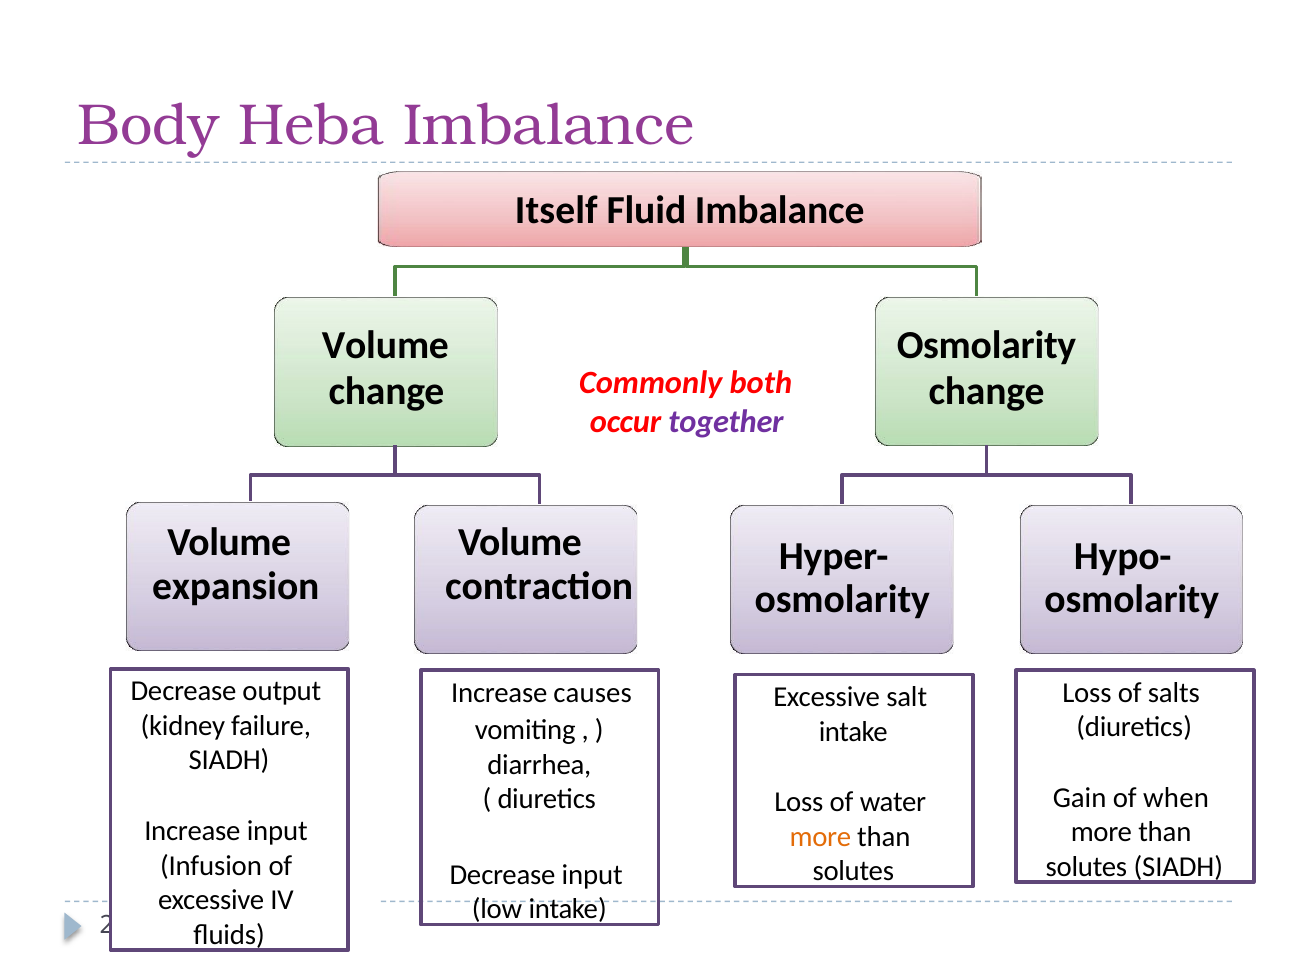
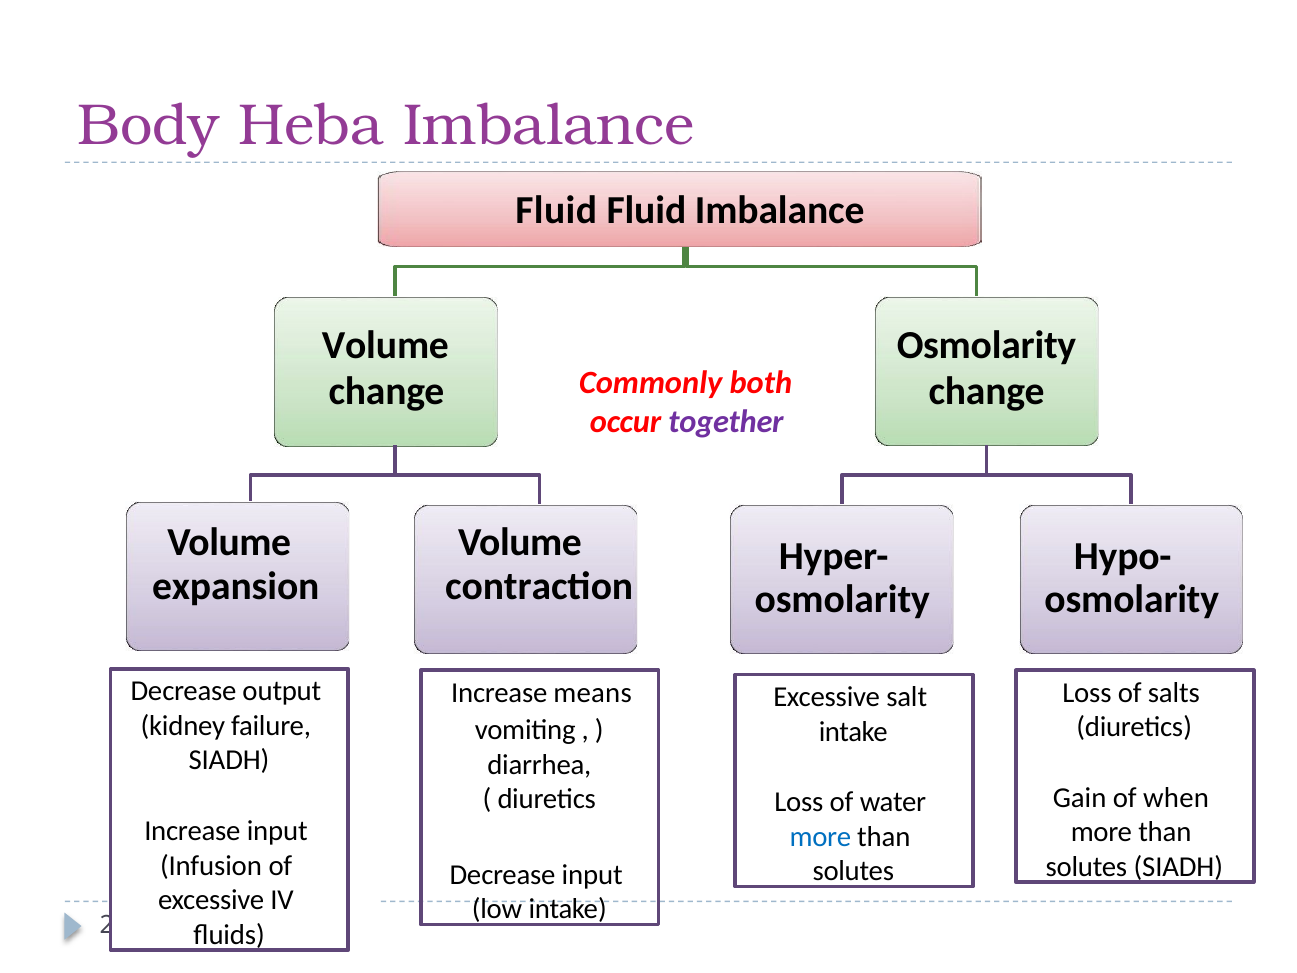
Itself: Itself -> Fluid (556, 210)
causes: causes -> means (593, 692)
more colour: orange -> blue (820, 837)
